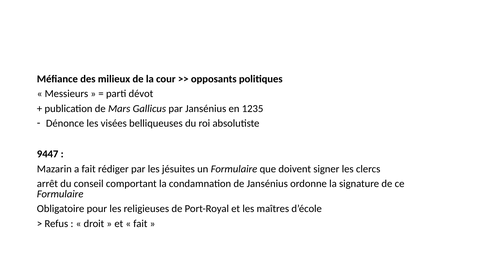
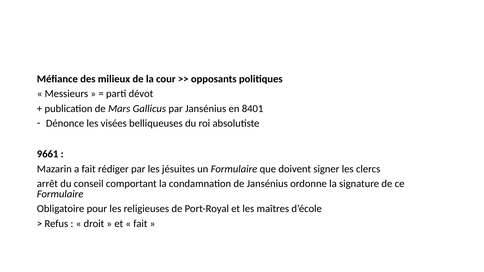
1235: 1235 -> 8401 (253, 109)
9447: 9447 -> 9661 (48, 154)
